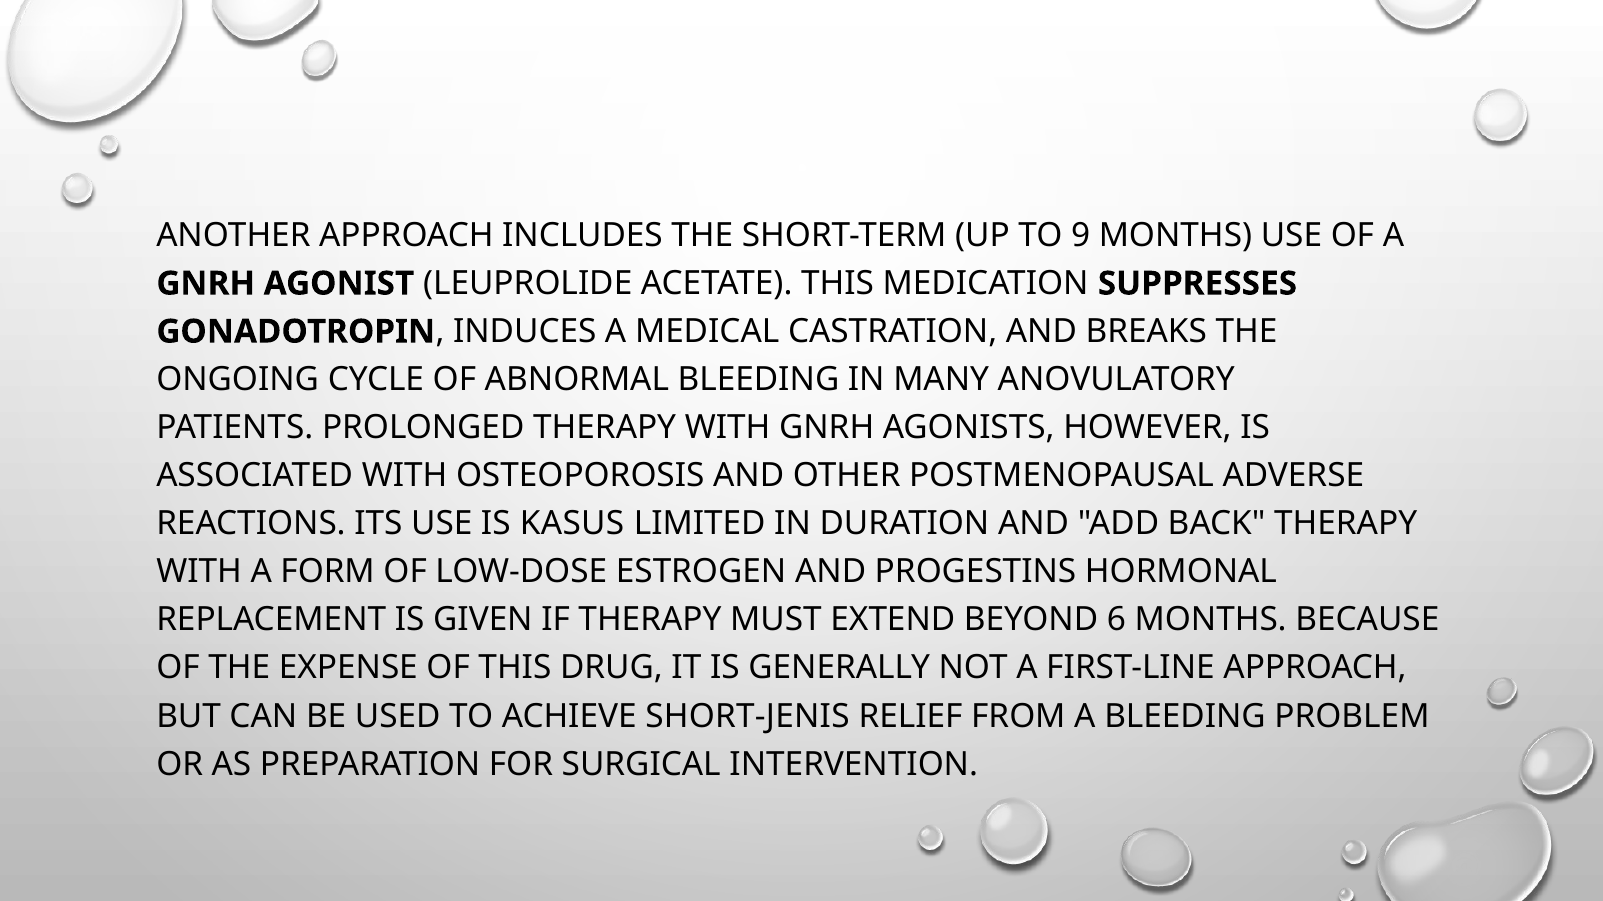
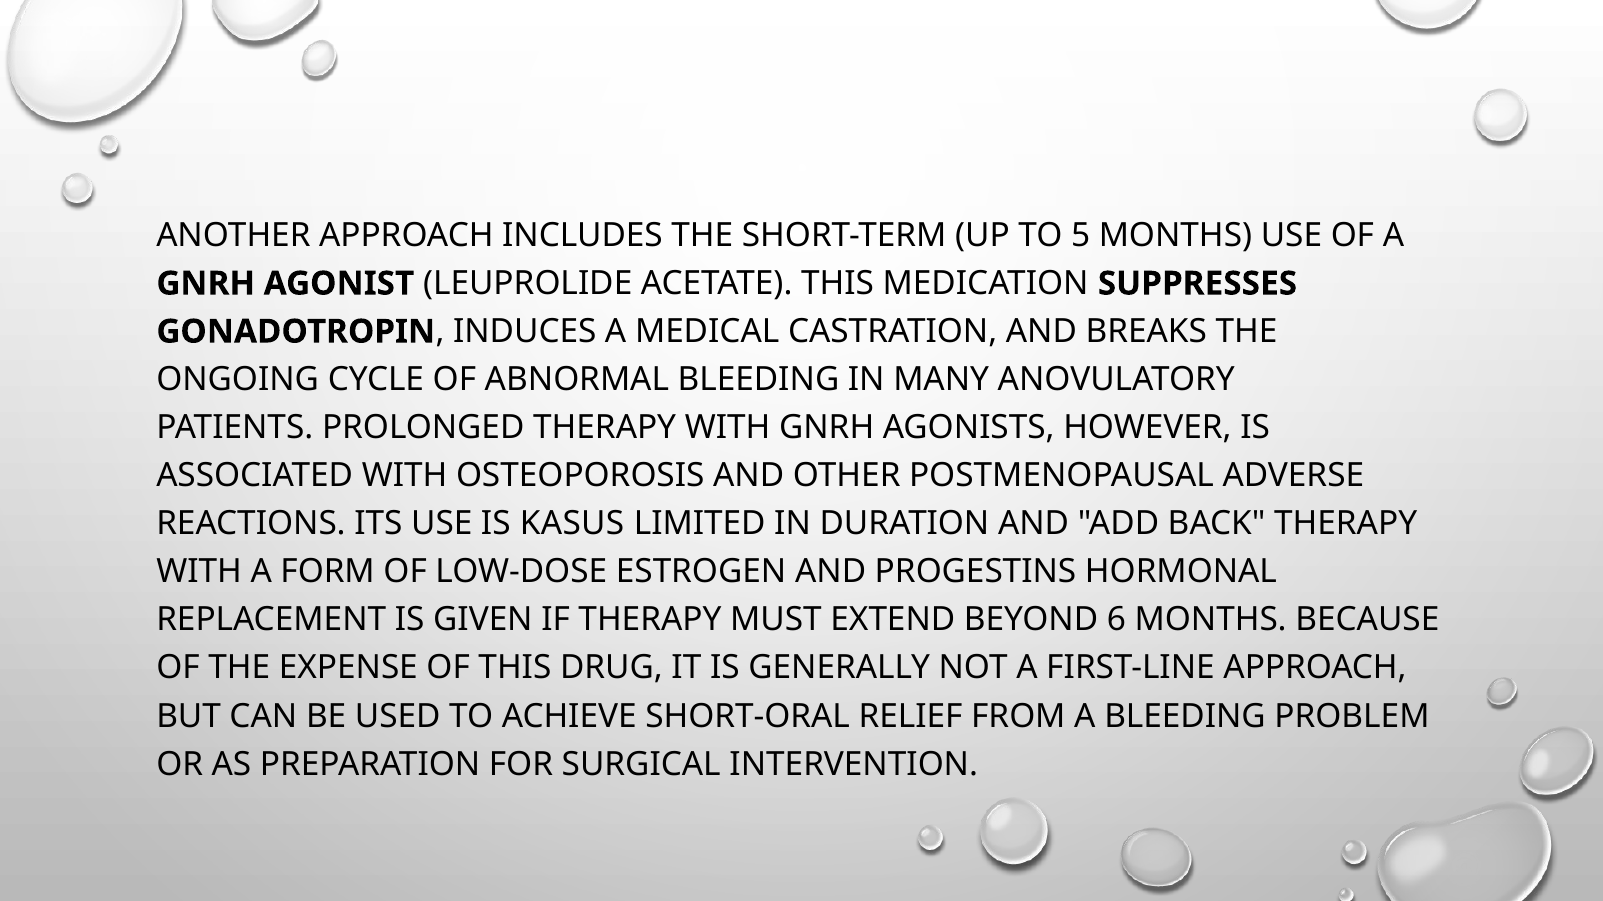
9: 9 -> 5 (1081, 236)
SHORT-JENIS: SHORT-JENIS -> SHORT-ORAL (748, 717)
